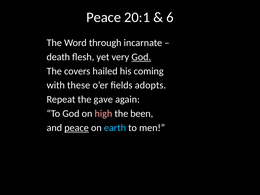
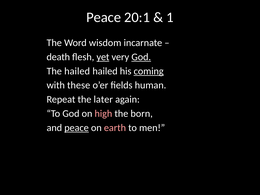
6: 6 -> 1 (170, 17)
through: through -> wisdom (105, 43)
yet underline: none -> present (103, 57)
The covers: covers -> hailed (77, 71)
coming underline: none -> present (149, 71)
adopts: adopts -> human (150, 85)
gave: gave -> later (103, 99)
been: been -> born (142, 114)
earth colour: light blue -> pink (115, 128)
